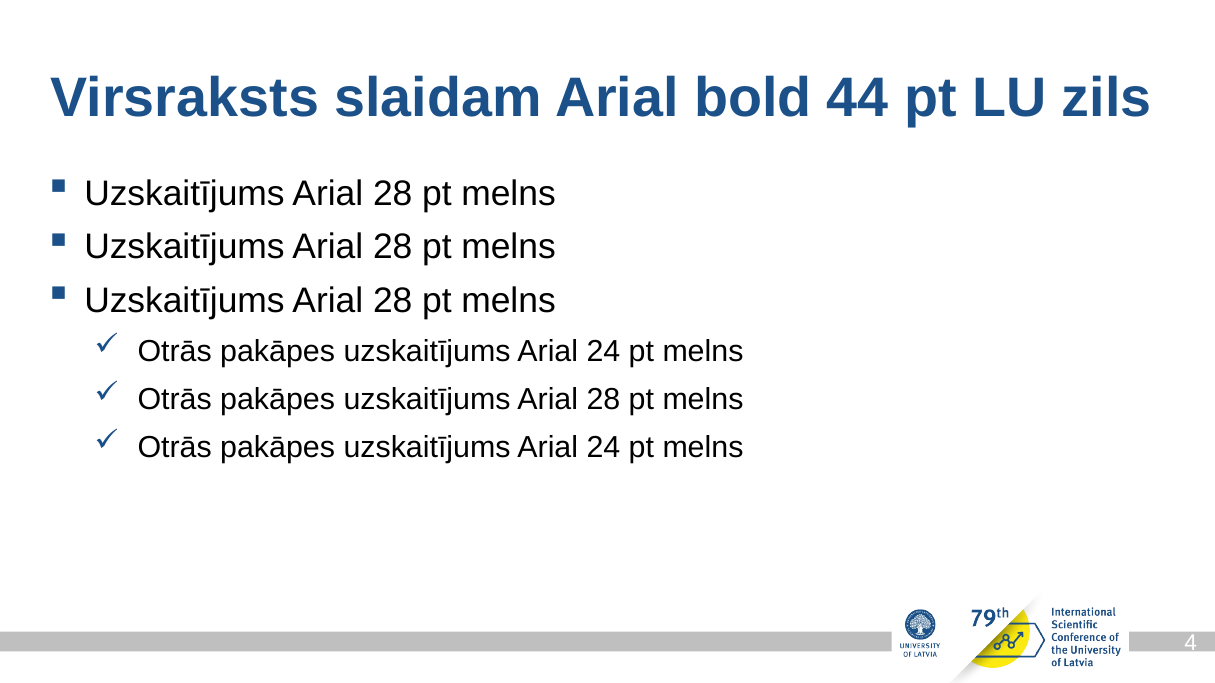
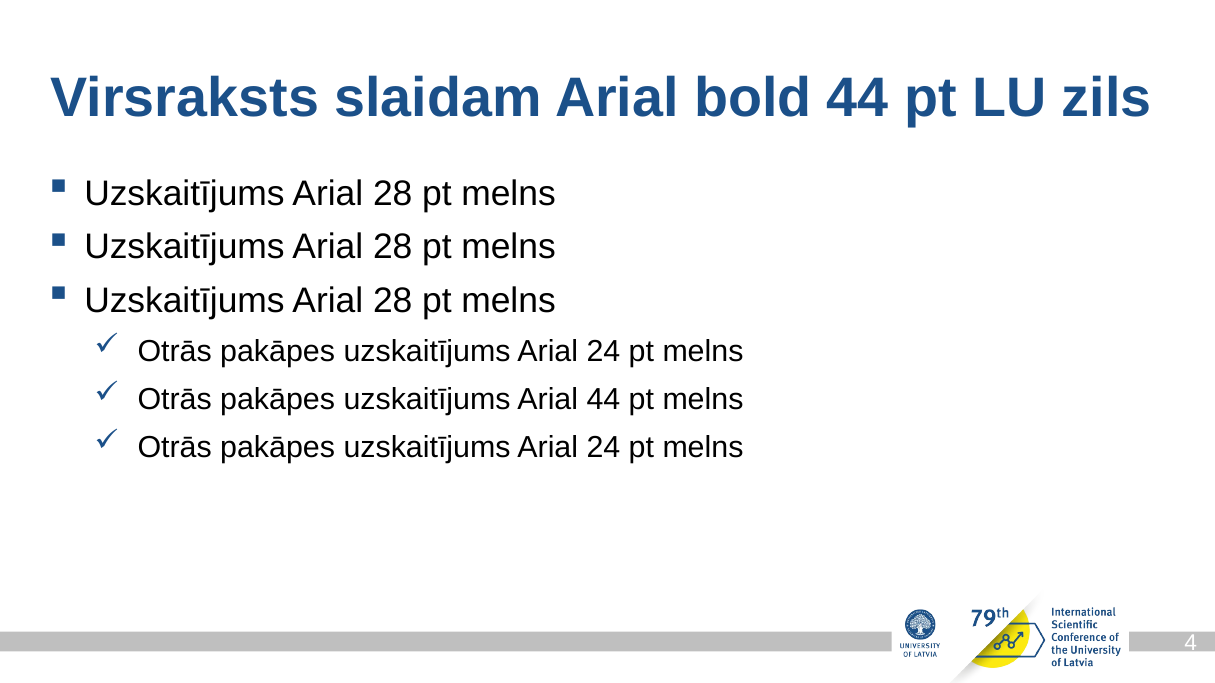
pakāpes uzskaitījums Arial 28: 28 -> 44 (603, 400)
